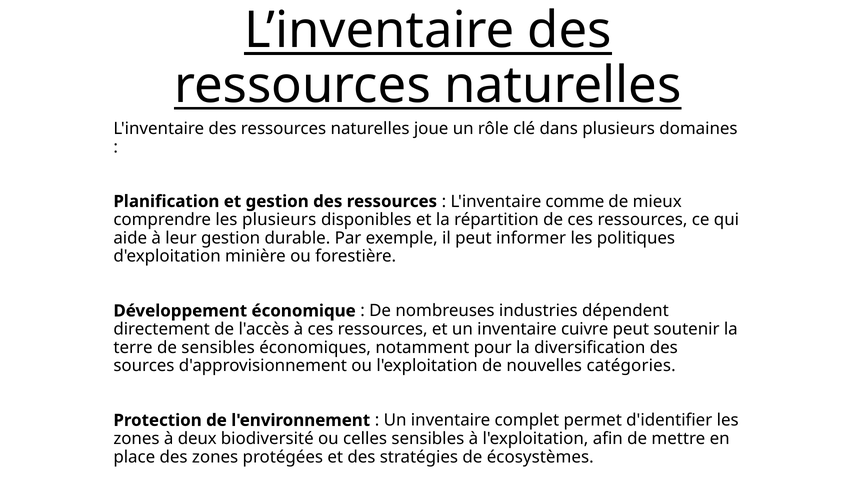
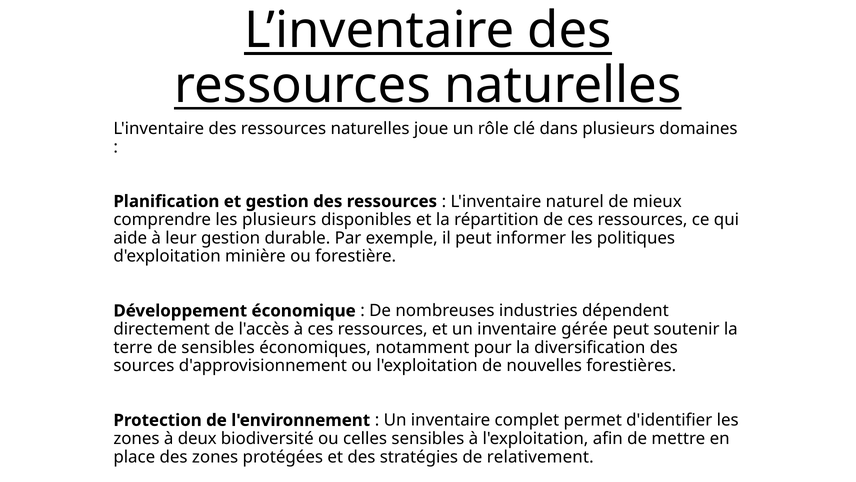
comme: comme -> naturel (575, 201)
cuivre: cuivre -> gérée (585, 329)
catégories: catégories -> forestières (631, 365)
écosystèmes: écosystèmes -> relativement (540, 456)
